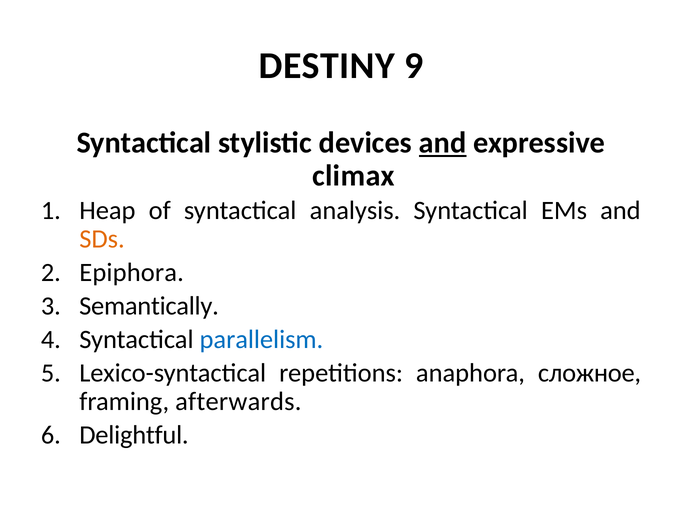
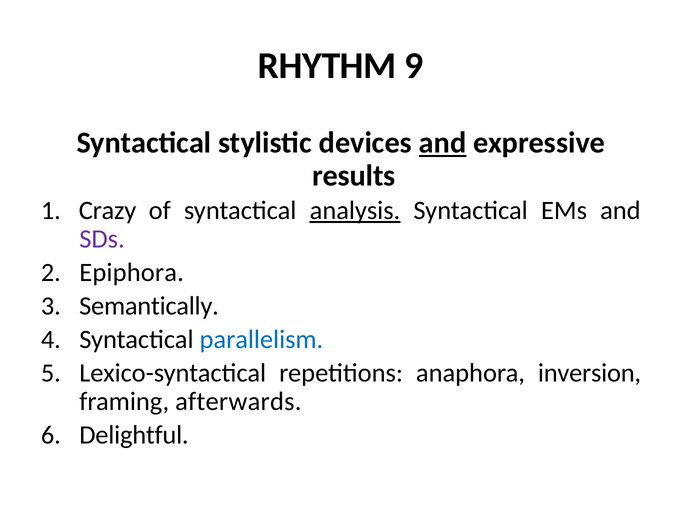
DESTINY: DESTINY -> RHYTHM (327, 66)
climax: climax -> results (354, 176)
Heap: Heap -> Crazy (108, 211)
analysis underline: none -> present (355, 211)
SDs colour: orange -> purple (102, 239)
сложное: сложное -> inversion (589, 373)
